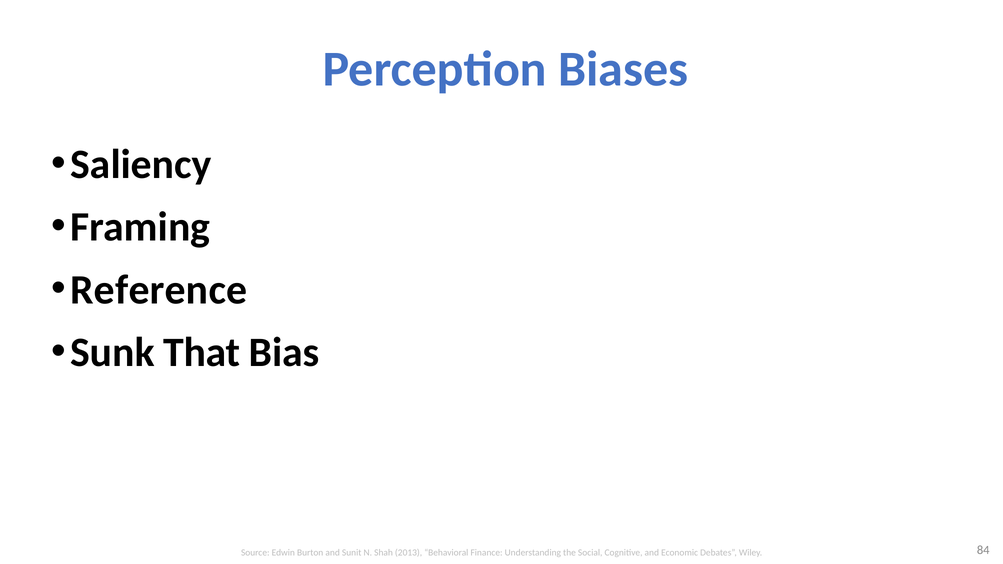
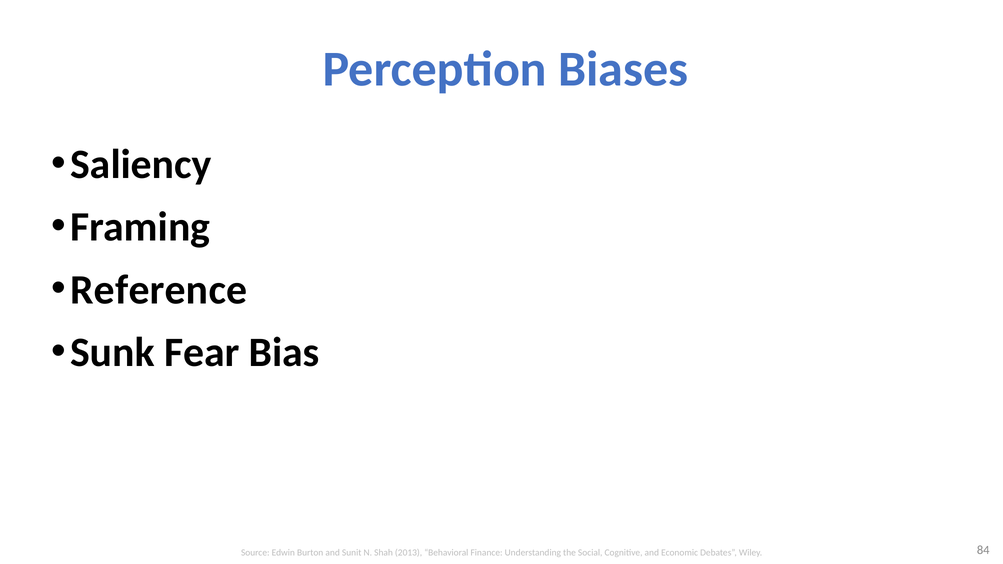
That: That -> Fear (202, 353)
